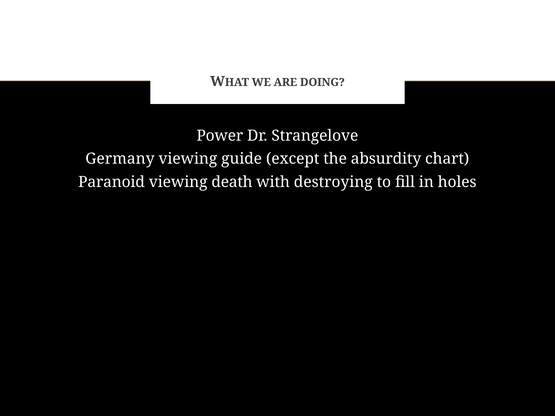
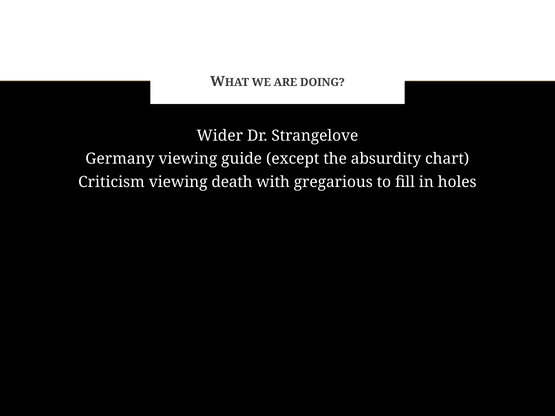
Power: Power -> Wider (220, 136)
Paranoid: Paranoid -> Criticism (111, 182)
destroying: destroying -> gregarious (333, 182)
